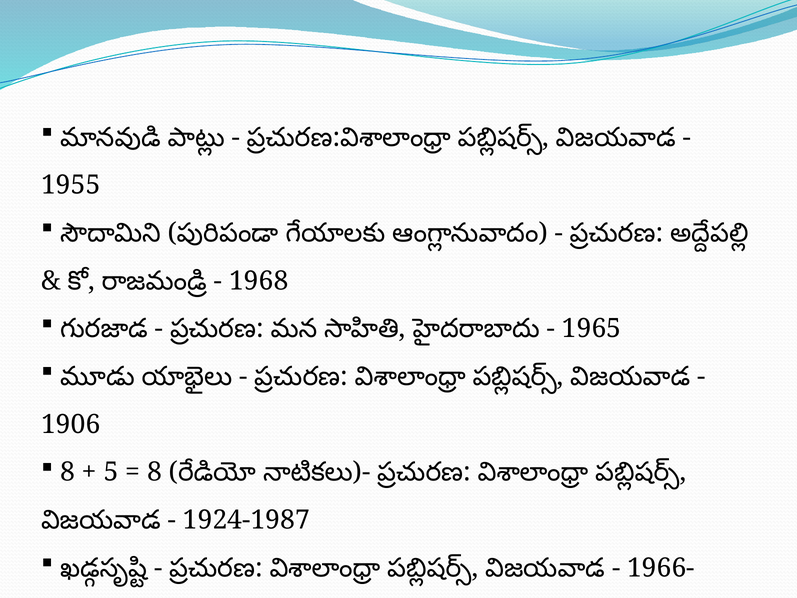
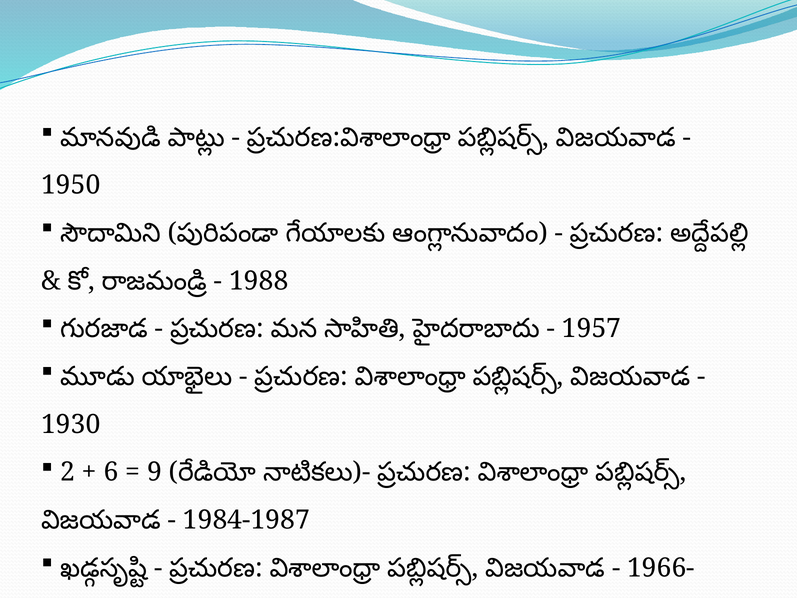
1955: 1955 -> 1950 (71, 185)
1968: 1968 -> 1988 (259, 281)
1965: 1965 -> 1957 (592, 329)
1906: 1906 -> 1930 (71, 424)
8: 8 -> 2 (68, 472)
5: 5 -> 6 (111, 472)
8: 8 -> 9 (154, 472)
1924-1987: 1924-1987 -> 1984-1987 (246, 520)
